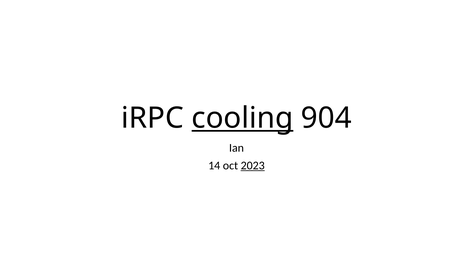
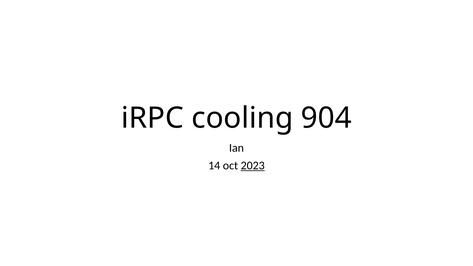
cooling underline: present -> none (242, 118)
